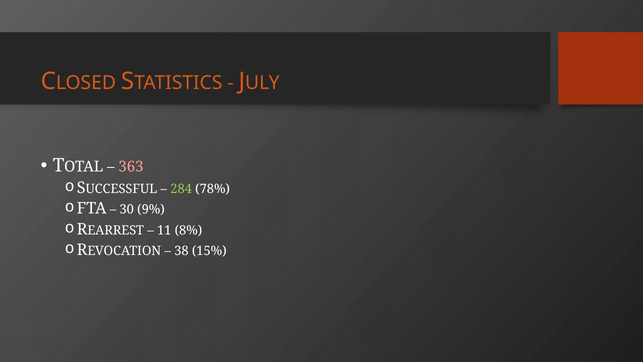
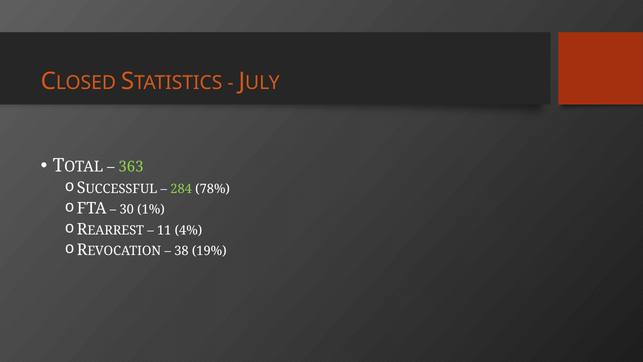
363 colour: pink -> light green (131, 167)
9%: 9% -> 1% (151, 209)
8%: 8% -> 4% (188, 230)
15%: 15% -> 19% (209, 251)
